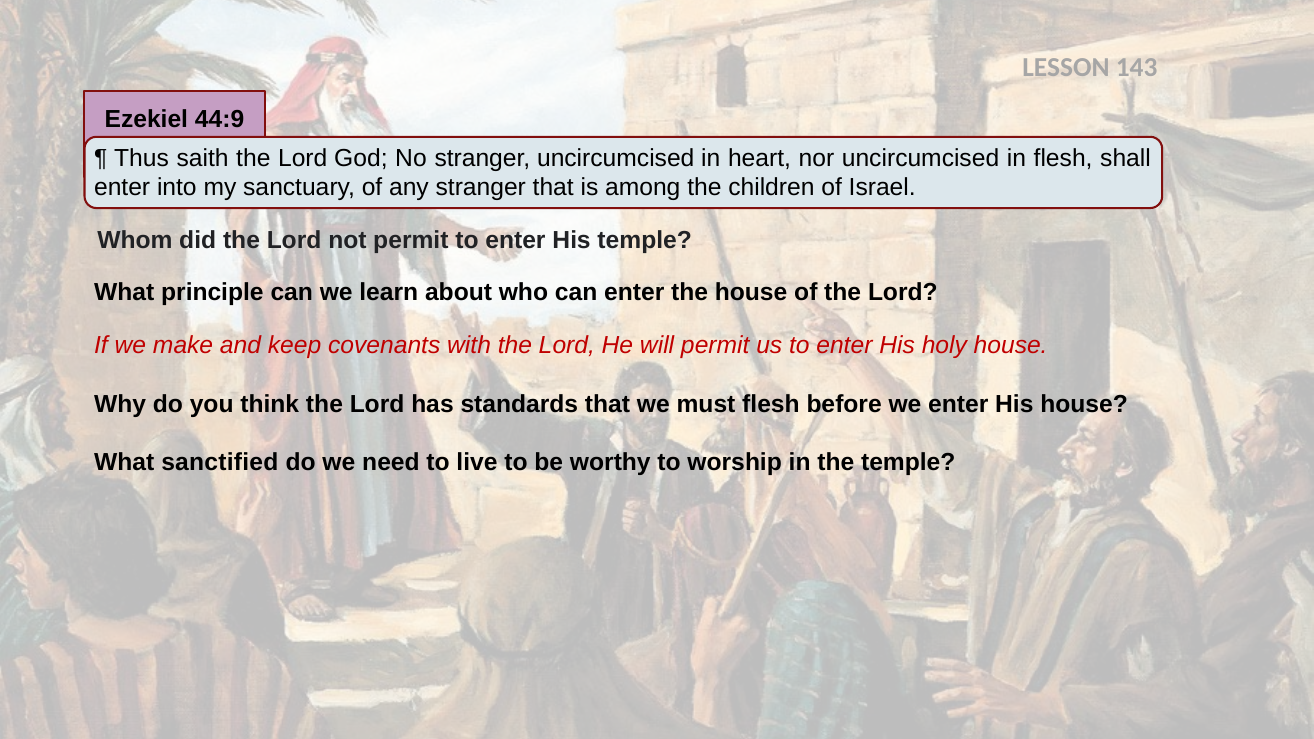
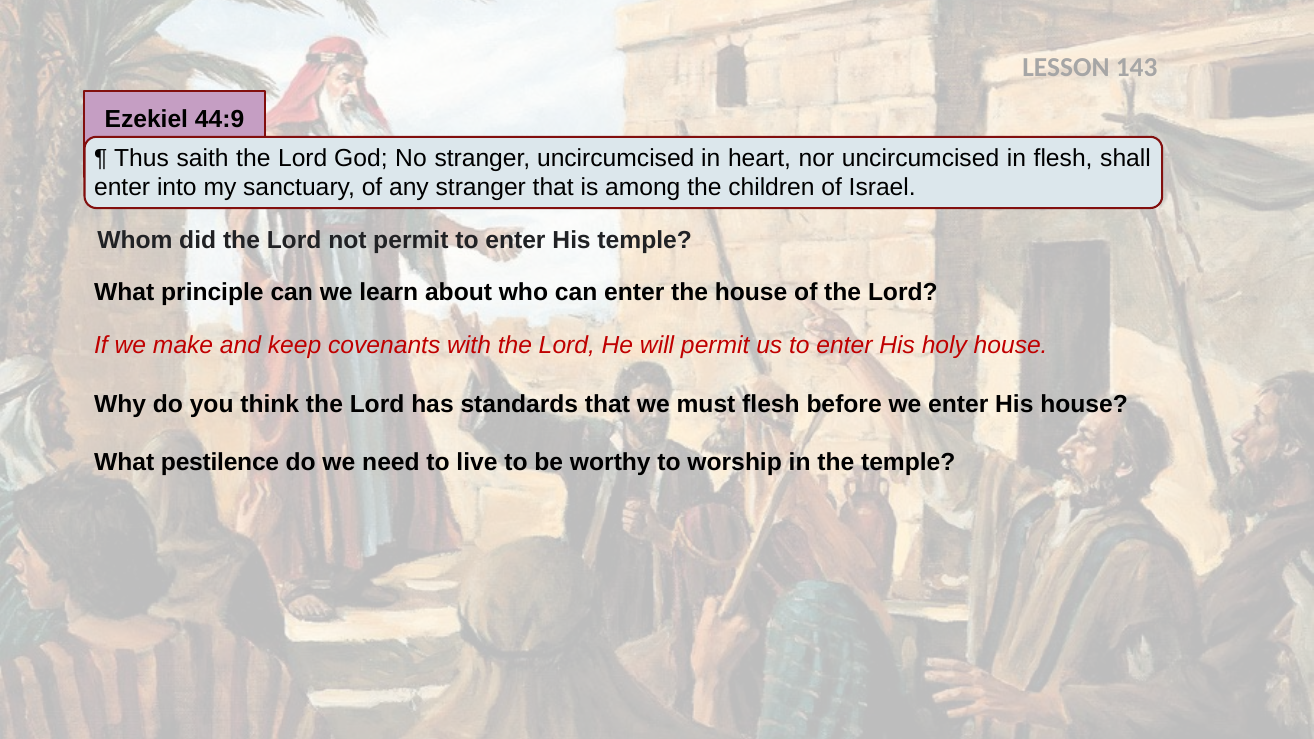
sanctified: sanctified -> pestilence (220, 463)
